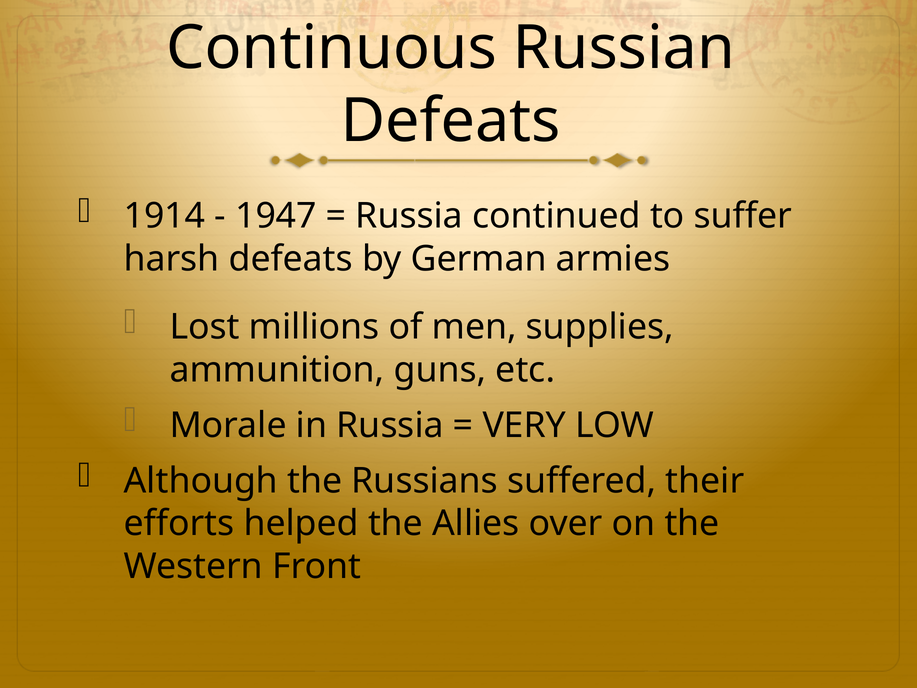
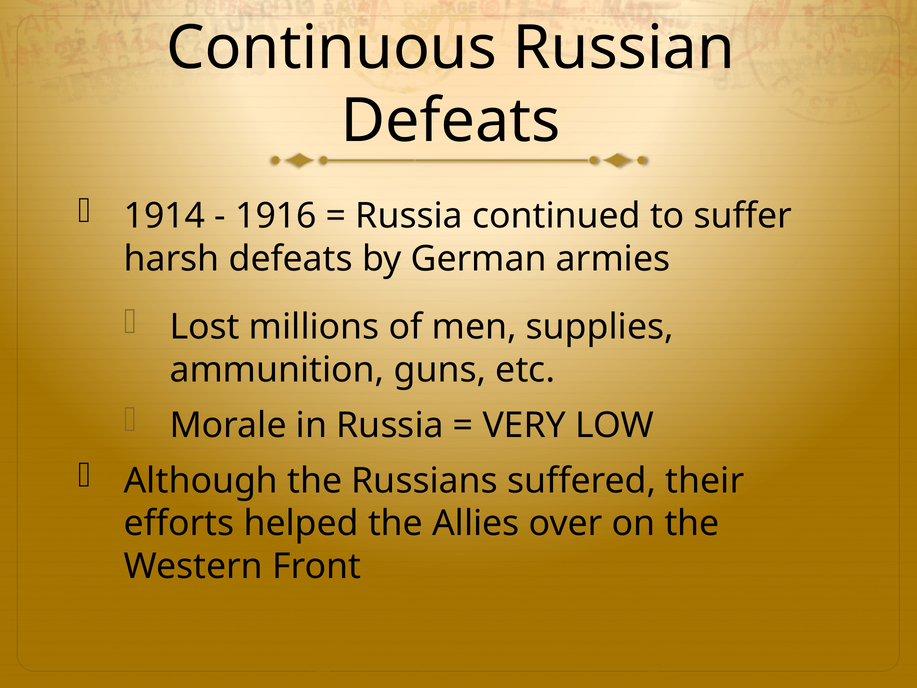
1947: 1947 -> 1916 (276, 216)
